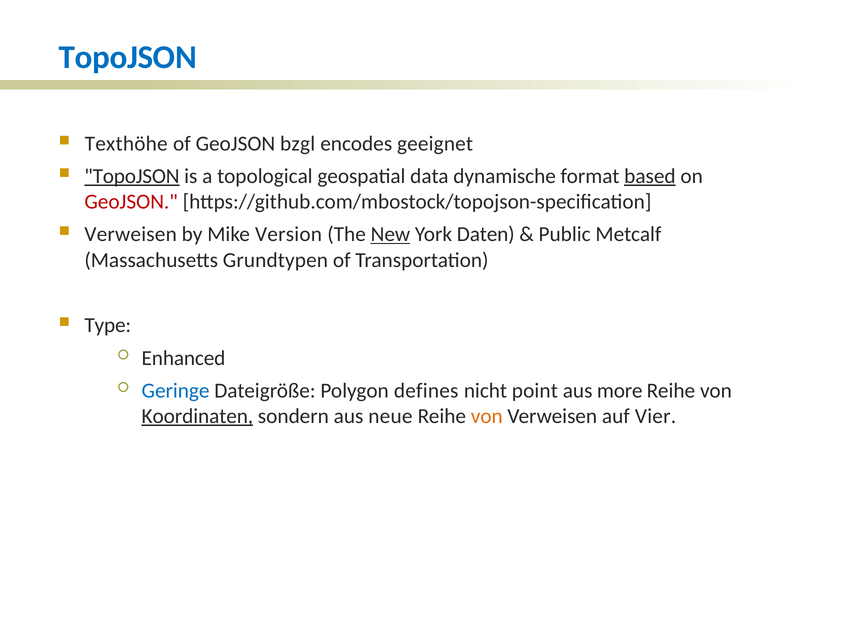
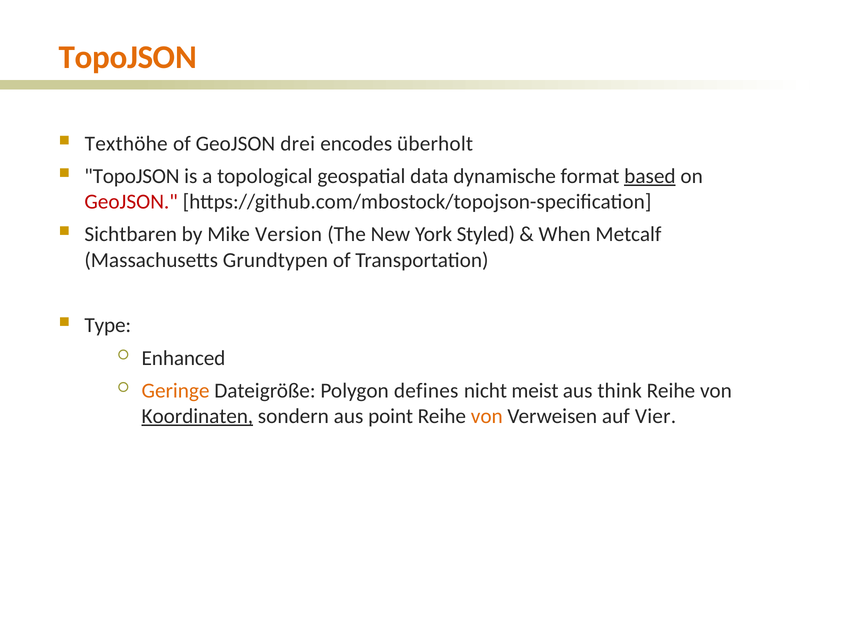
TopoJSON colour: blue -> orange (128, 57)
bzgl: bzgl -> drei (298, 144)
geeignet: geeignet -> überholt (435, 144)
TopoJSON underline: present -> none (132, 176)
Verweisen: Verweisen -> Sichtbaren (131, 234)
New underline: present -> none (390, 234)
Daten: Daten -> Styled (486, 234)
Public: Public -> When (565, 234)
Geringe colour: blue -> orange (176, 391)
point: point -> meist (535, 391)
more: more -> think (620, 391)
neue: neue -> point (391, 416)
